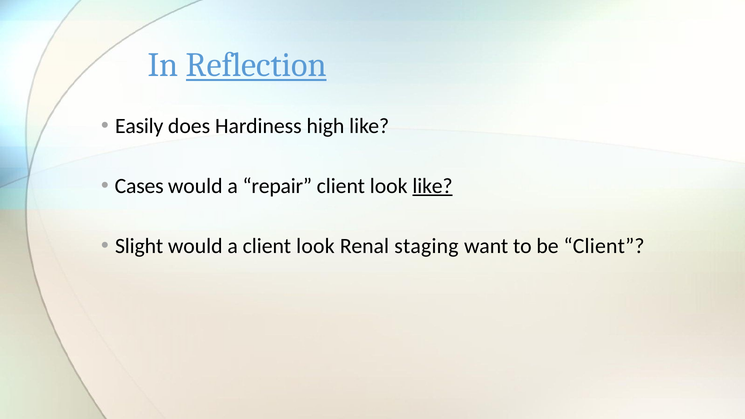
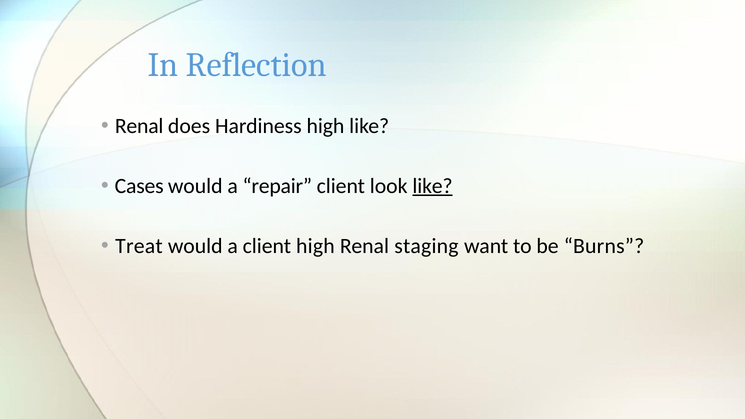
Reflection underline: present -> none (256, 65)
Easily: Easily -> Renal (139, 126)
Slight: Slight -> Treat (139, 246)
a client look: look -> high (315, 246)
be Client: Client -> Burns (604, 246)
